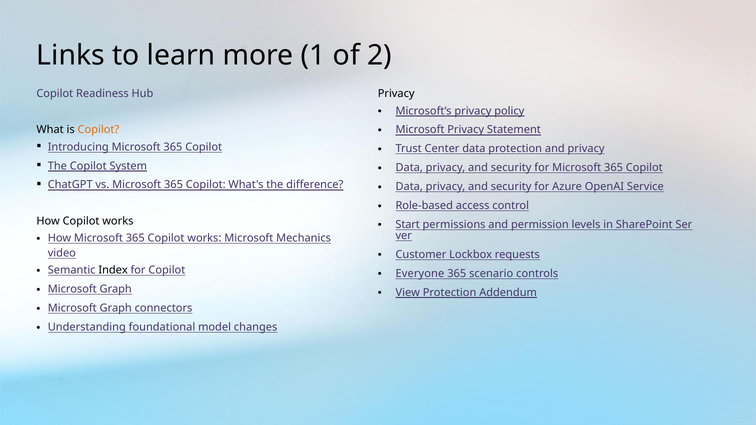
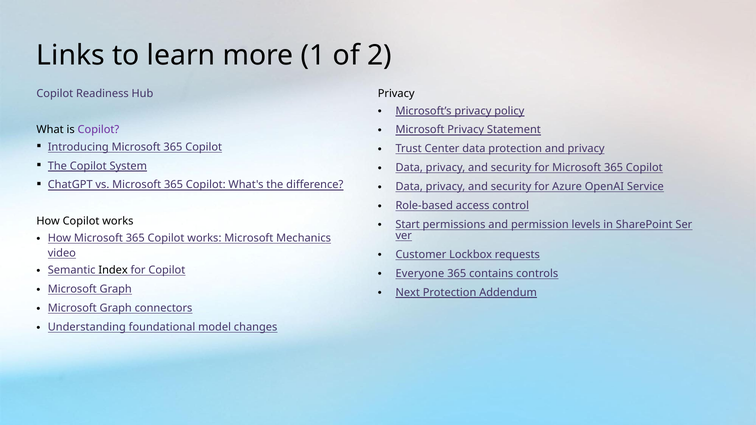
Copilot colour: orange -> purple (98, 130)
scenario: scenario -> contains (491, 274)
View: View -> Next (408, 293)
